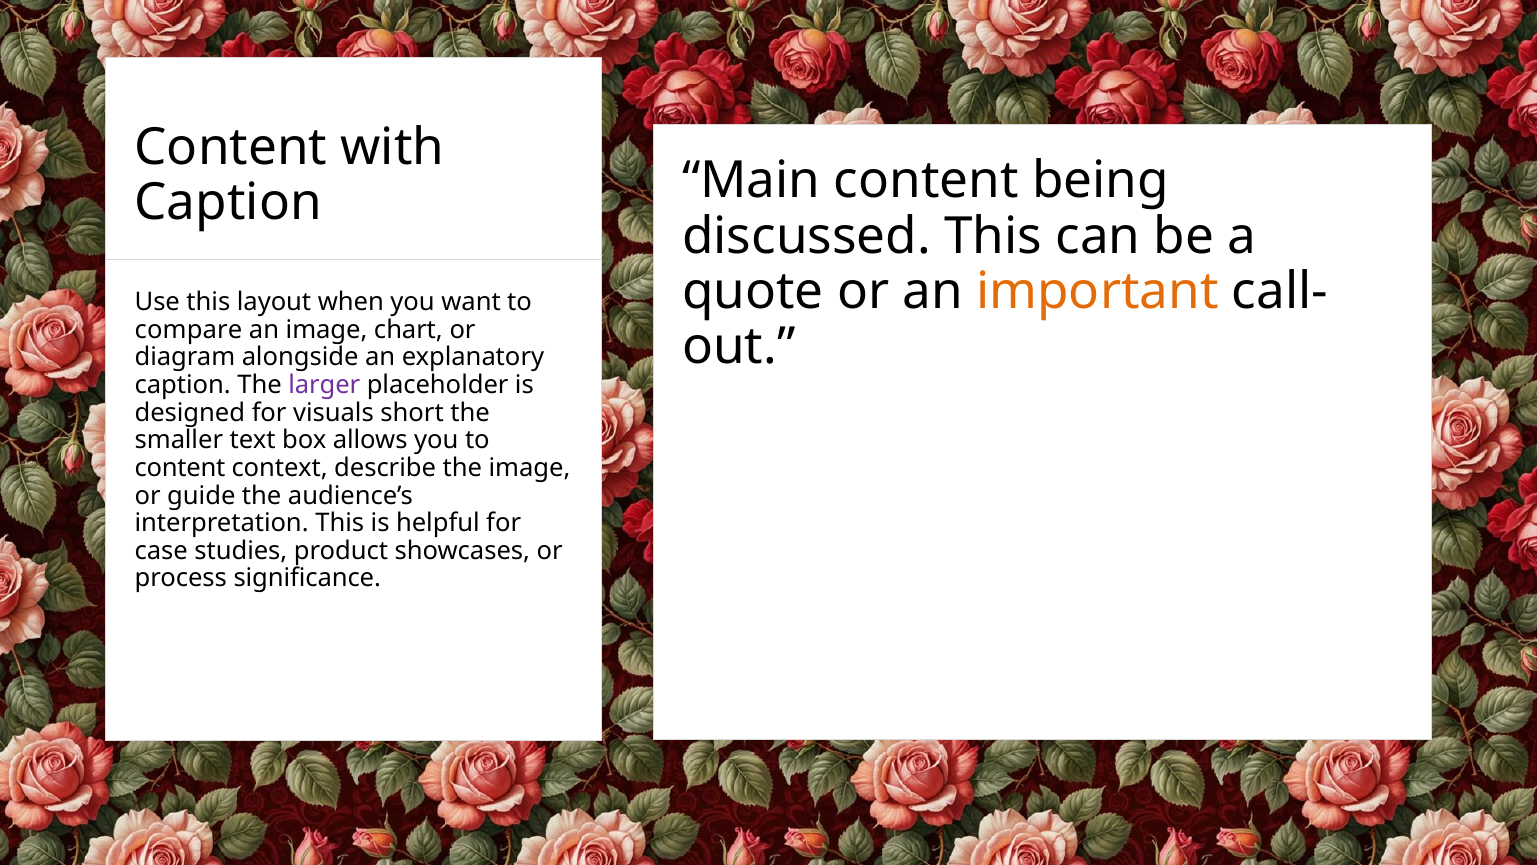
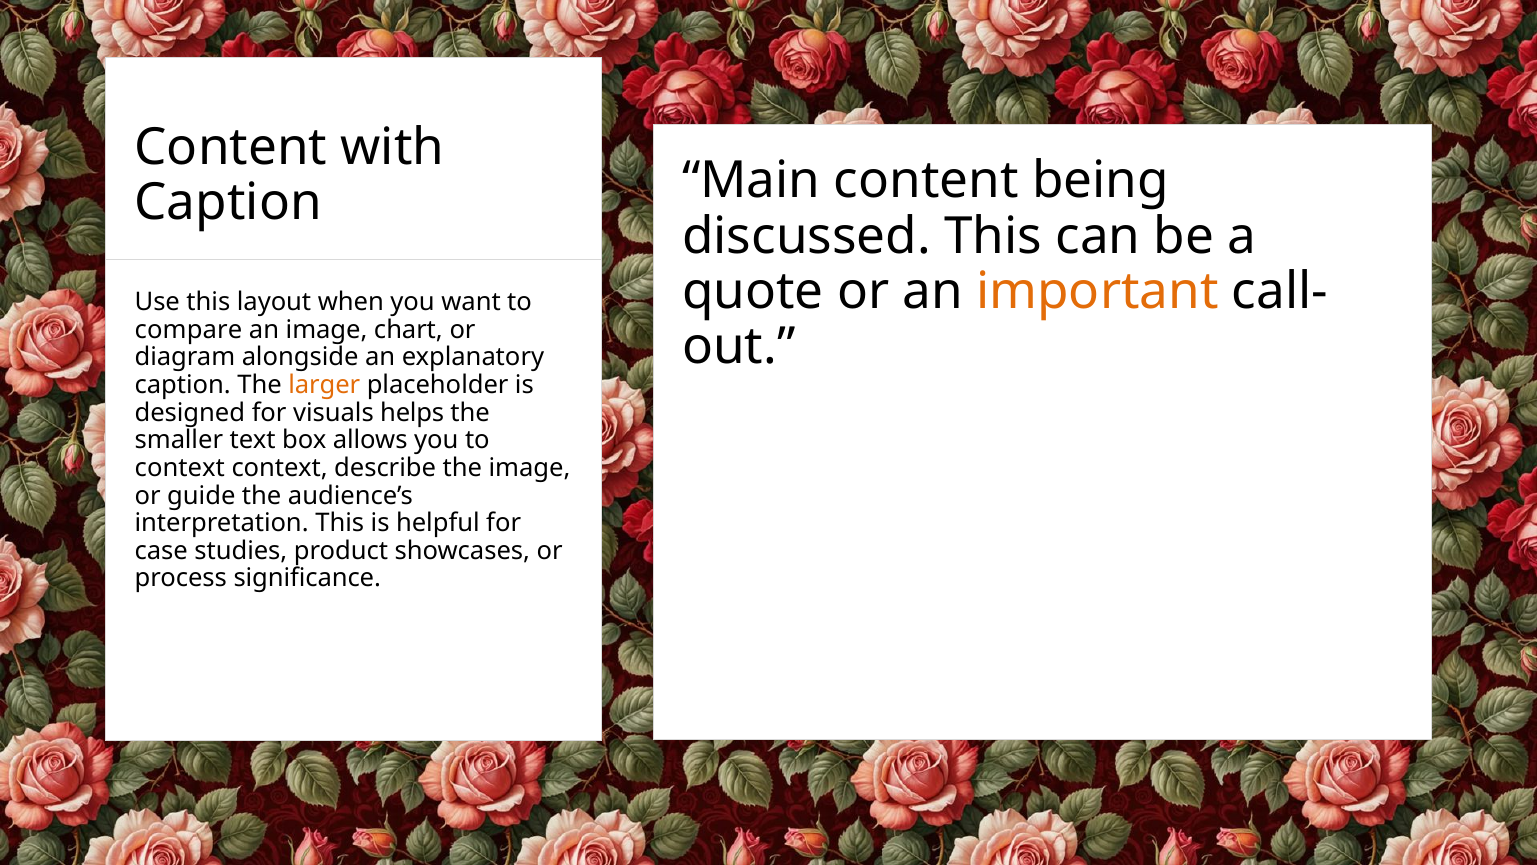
larger colour: purple -> orange (324, 385)
short: short -> helps (412, 412)
content: content -> context (180, 468)
